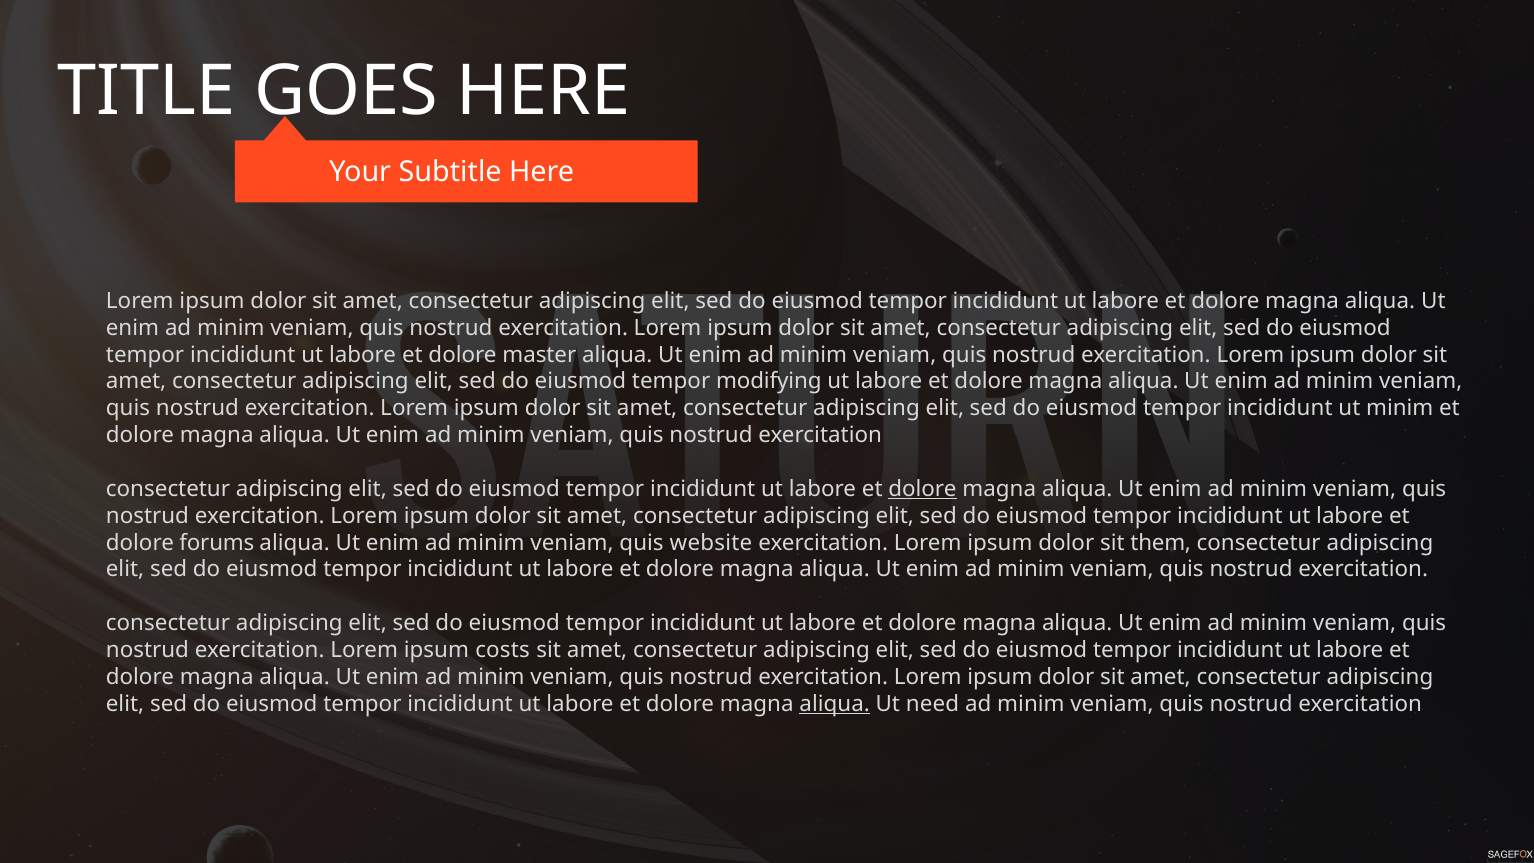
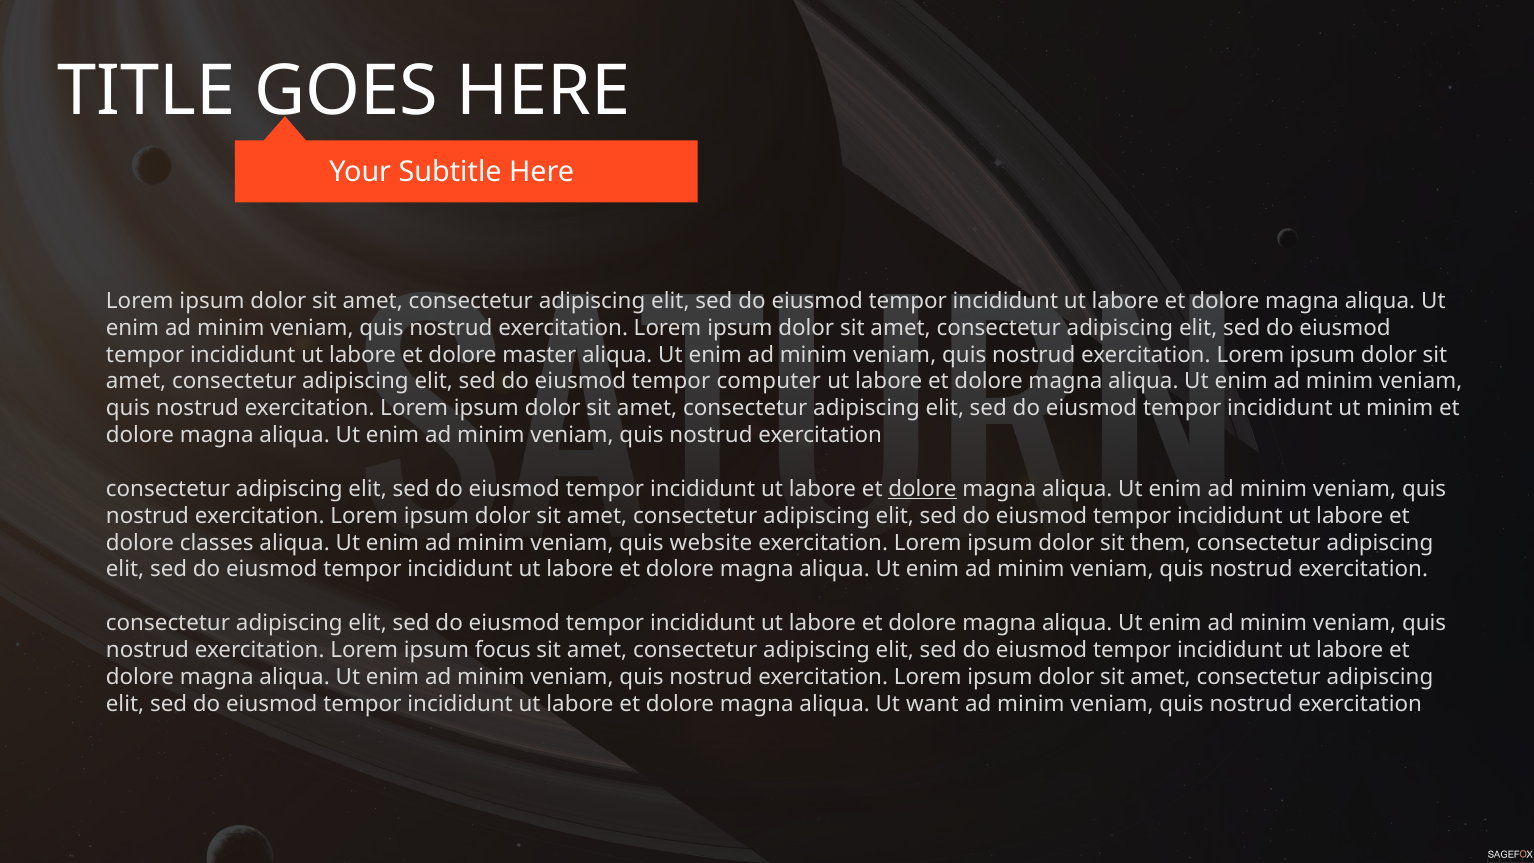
modifying: modifying -> computer (769, 381)
forums: forums -> classes (217, 543)
costs: costs -> focus (503, 650)
aliqua underline: present -> none (835, 704)
need: need -> want (932, 704)
